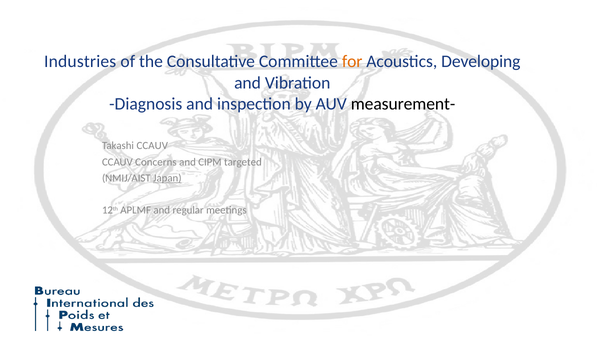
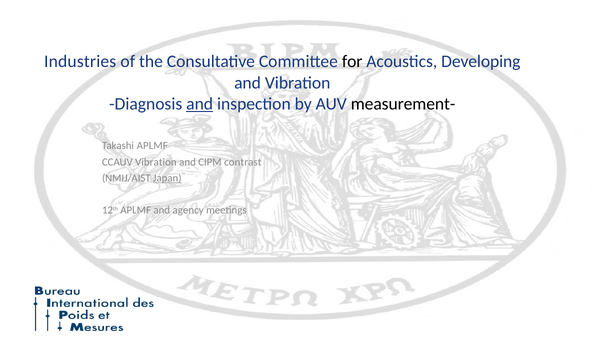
for colour: orange -> black (352, 62)
and underline: none -> present (200, 104)
Takashi CCAUV: CCAUV -> APLMF (152, 146)
CCAUV Concerns: Concerns -> Vibration (156, 162)
targeted: targeted -> contrast (243, 162)
regular: regular -> agency (188, 210)
